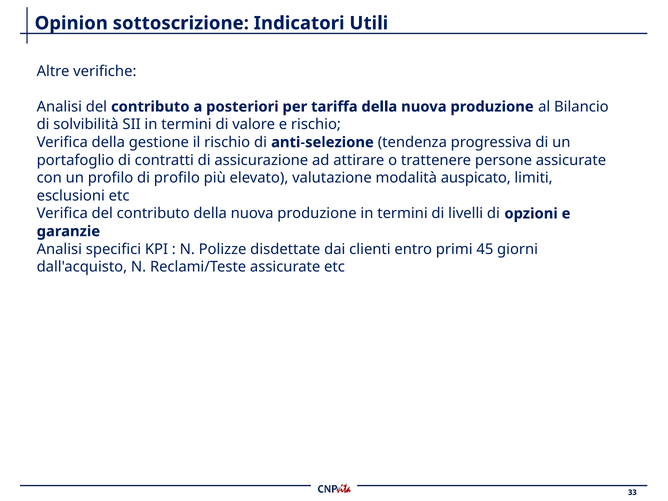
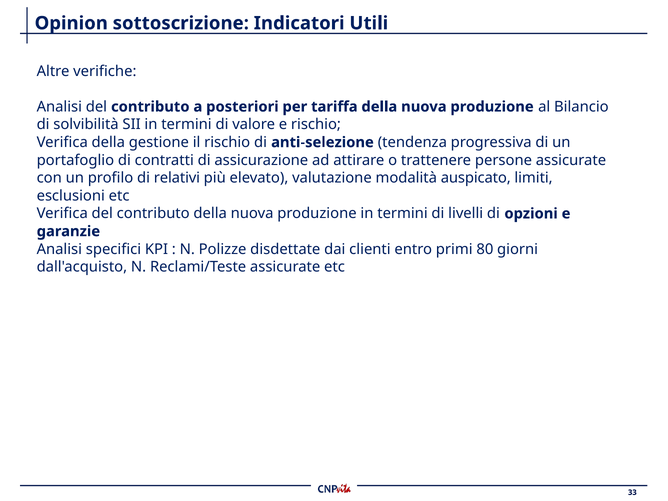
di profilo: profilo -> relativi (177, 178)
45: 45 -> 80 (485, 249)
